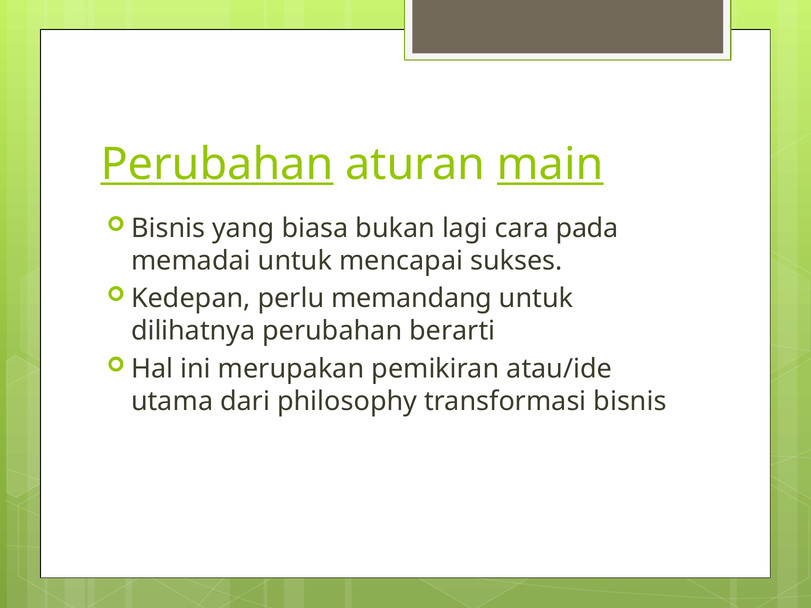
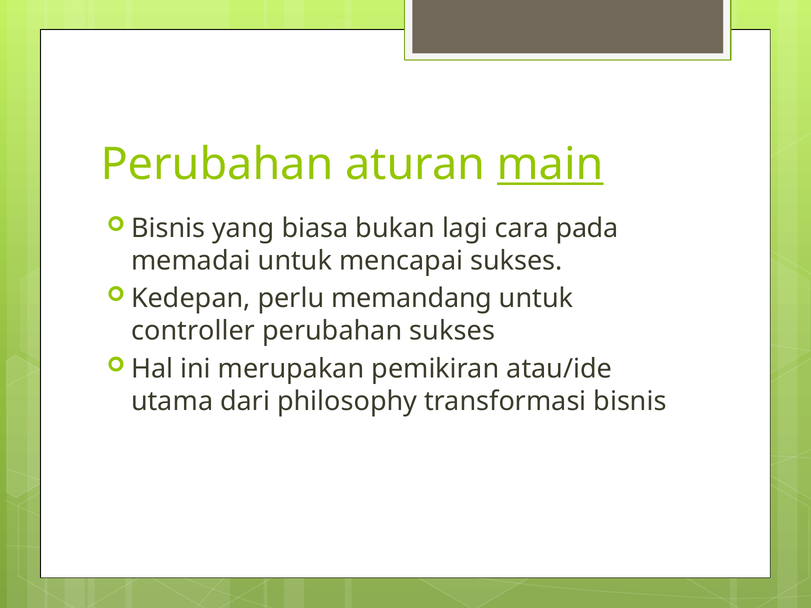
Perubahan underline: present -> none (217, 165)
dilihatnya: dilihatnya -> controller (193, 331)
perubahan berarti: berarti -> sukses (452, 331)
